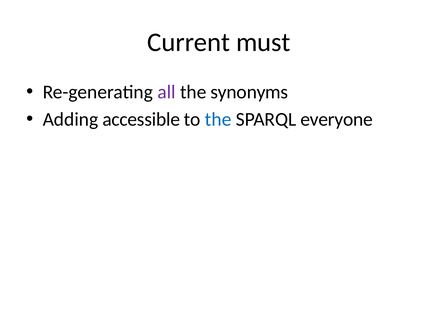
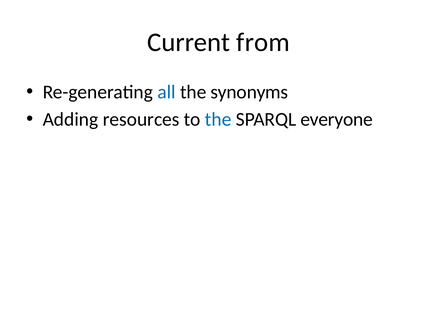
must: must -> from (263, 42)
all colour: purple -> blue (167, 92)
accessible: accessible -> resources (141, 119)
